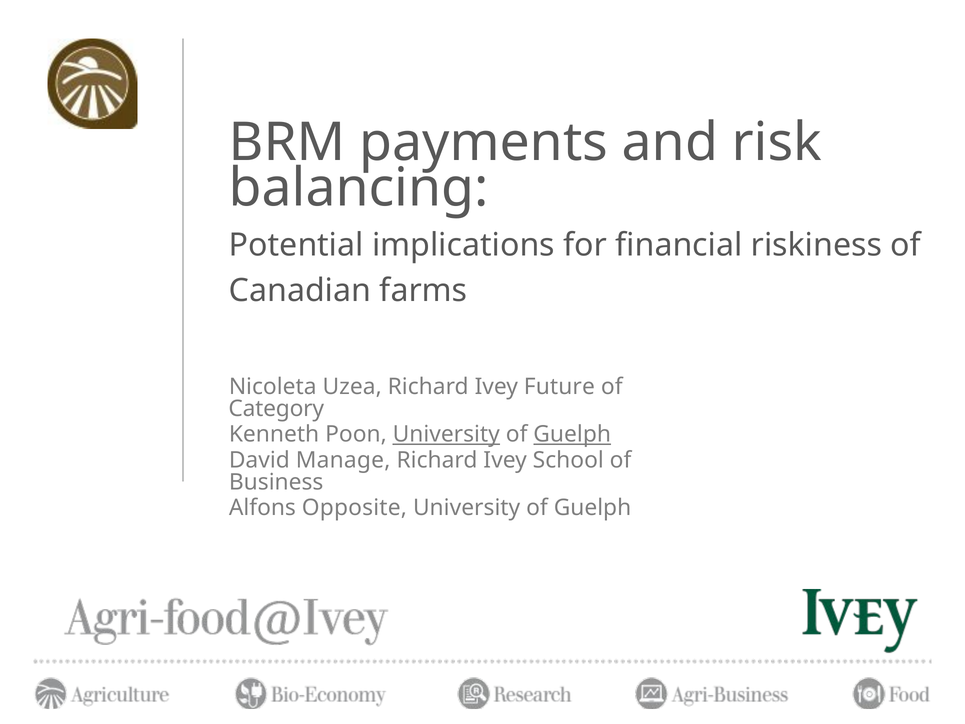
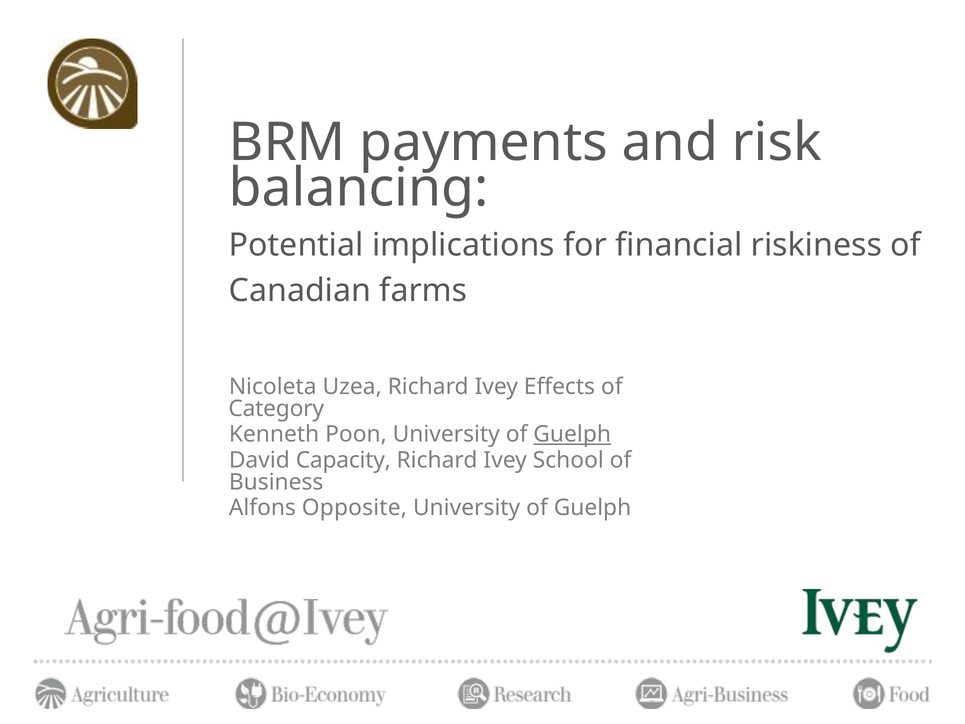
Future: Future -> Effects (559, 387)
University underline: present -> none (446, 434)
Manage: Manage -> Capacity (343, 460)
